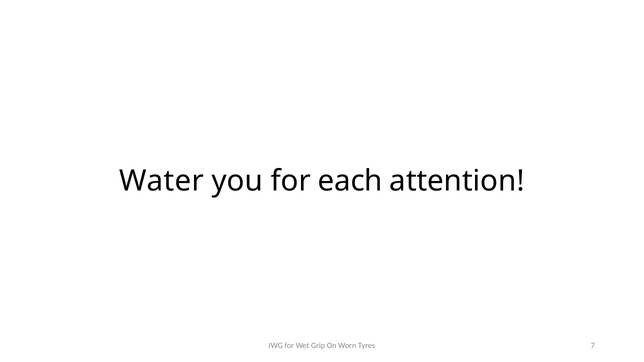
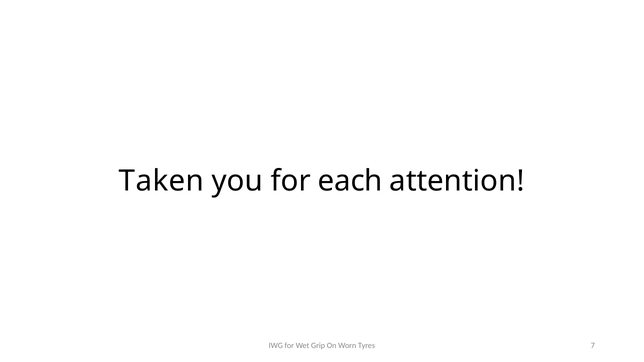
Water: Water -> Taken (161, 181)
